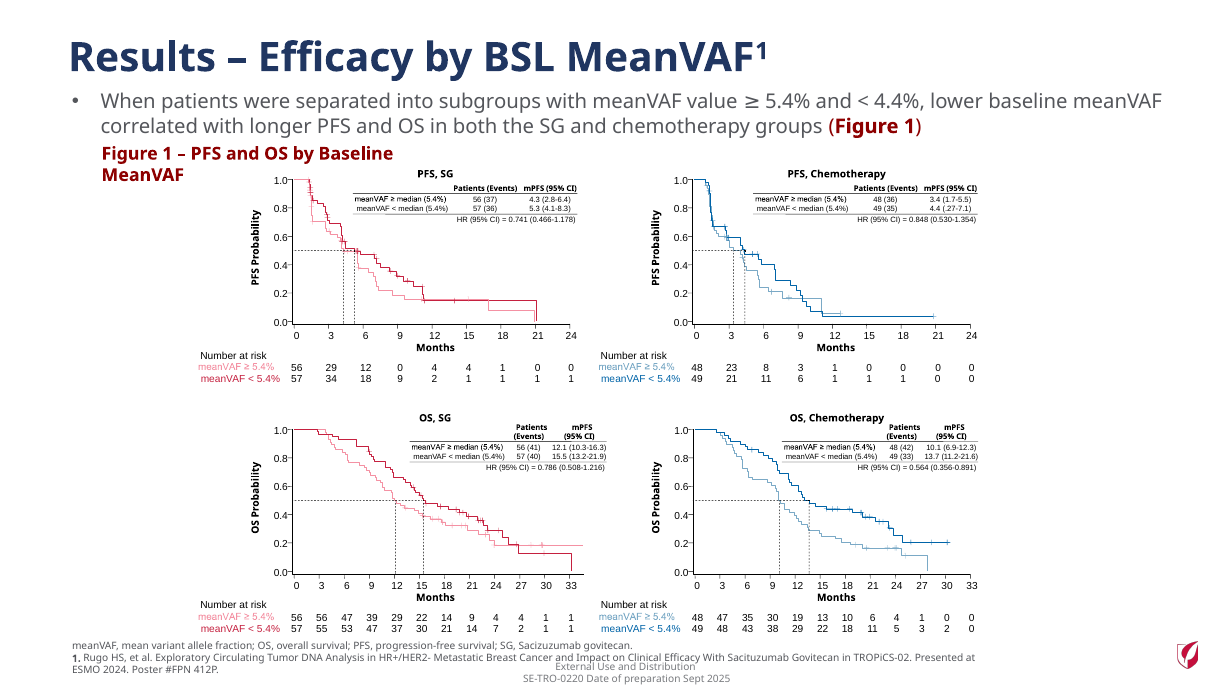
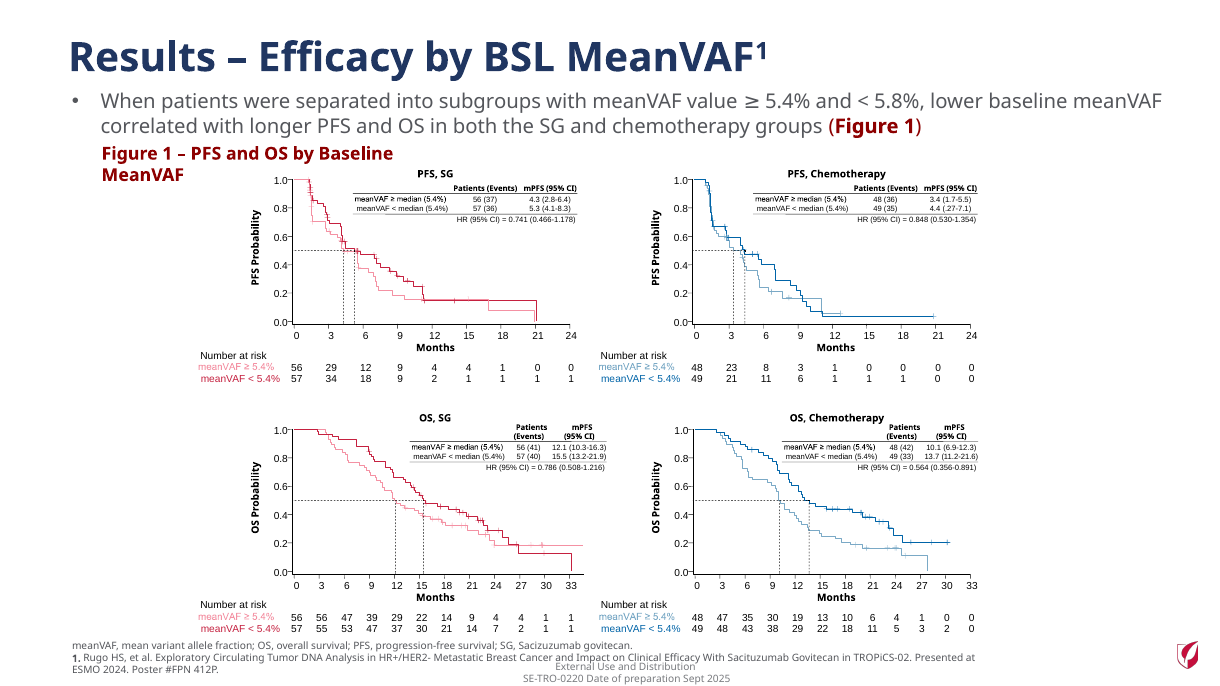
4.4%: 4.4% -> 5.8% (900, 102)
12 0: 0 -> 9 (400, 368)
